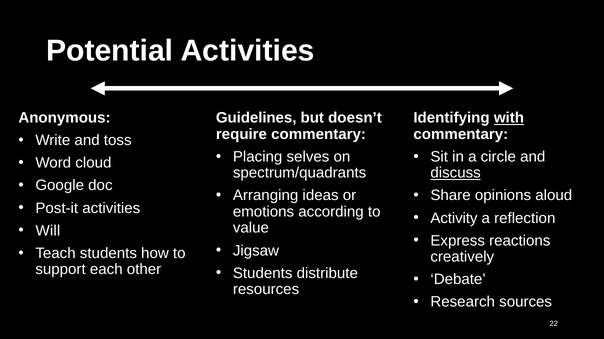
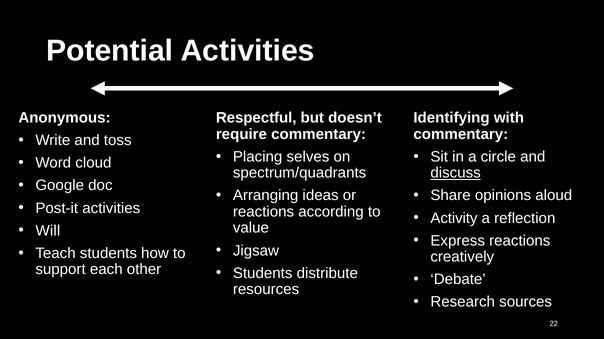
Guidelines: Guidelines -> Respectful (256, 118)
with underline: present -> none (509, 118)
emotions: emotions -> reactions (264, 212)
